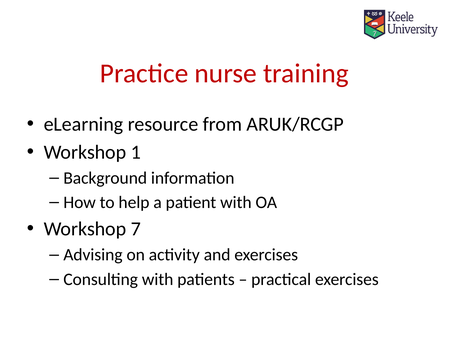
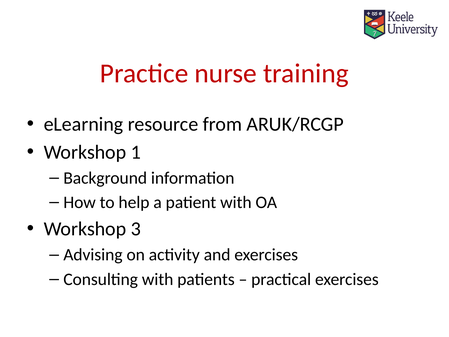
7: 7 -> 3 (136, 229)
